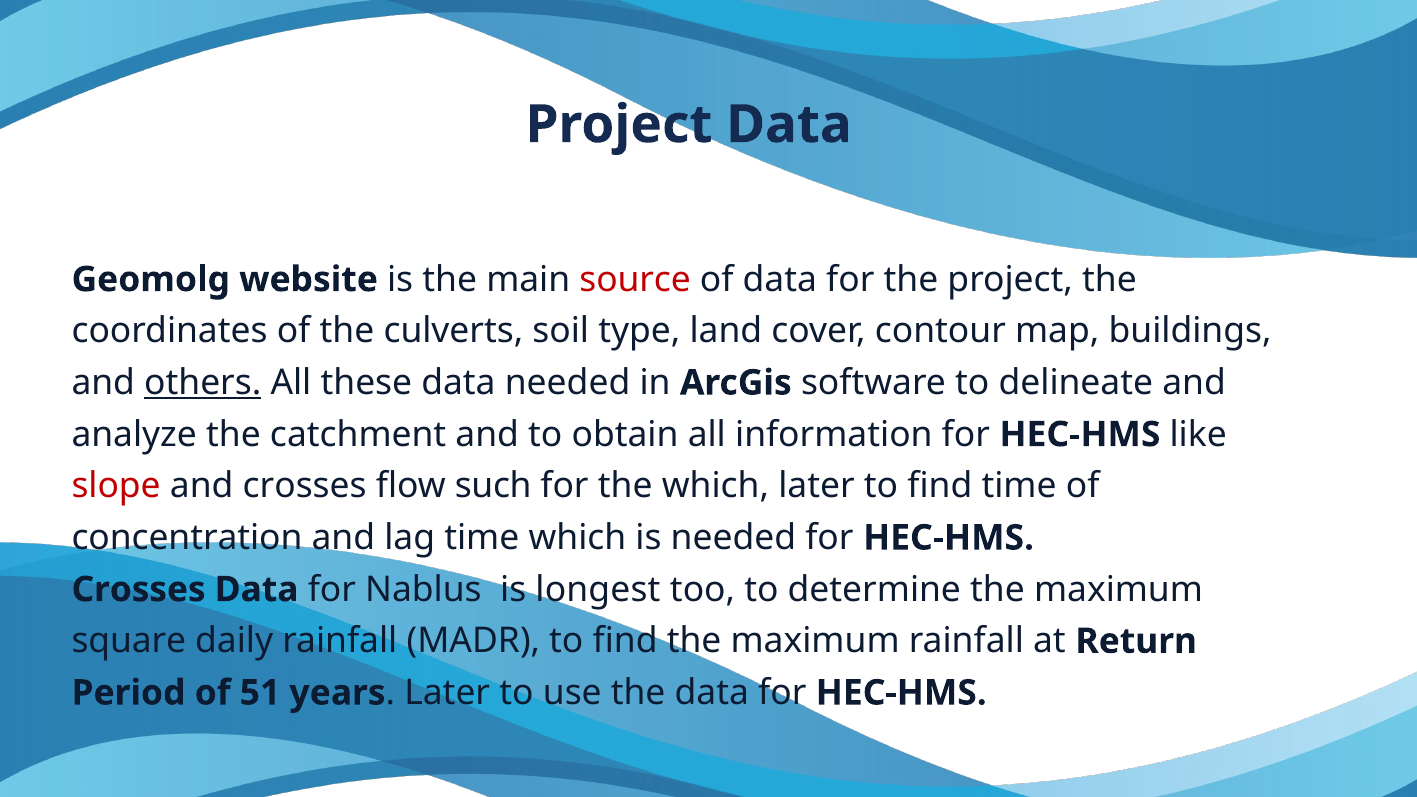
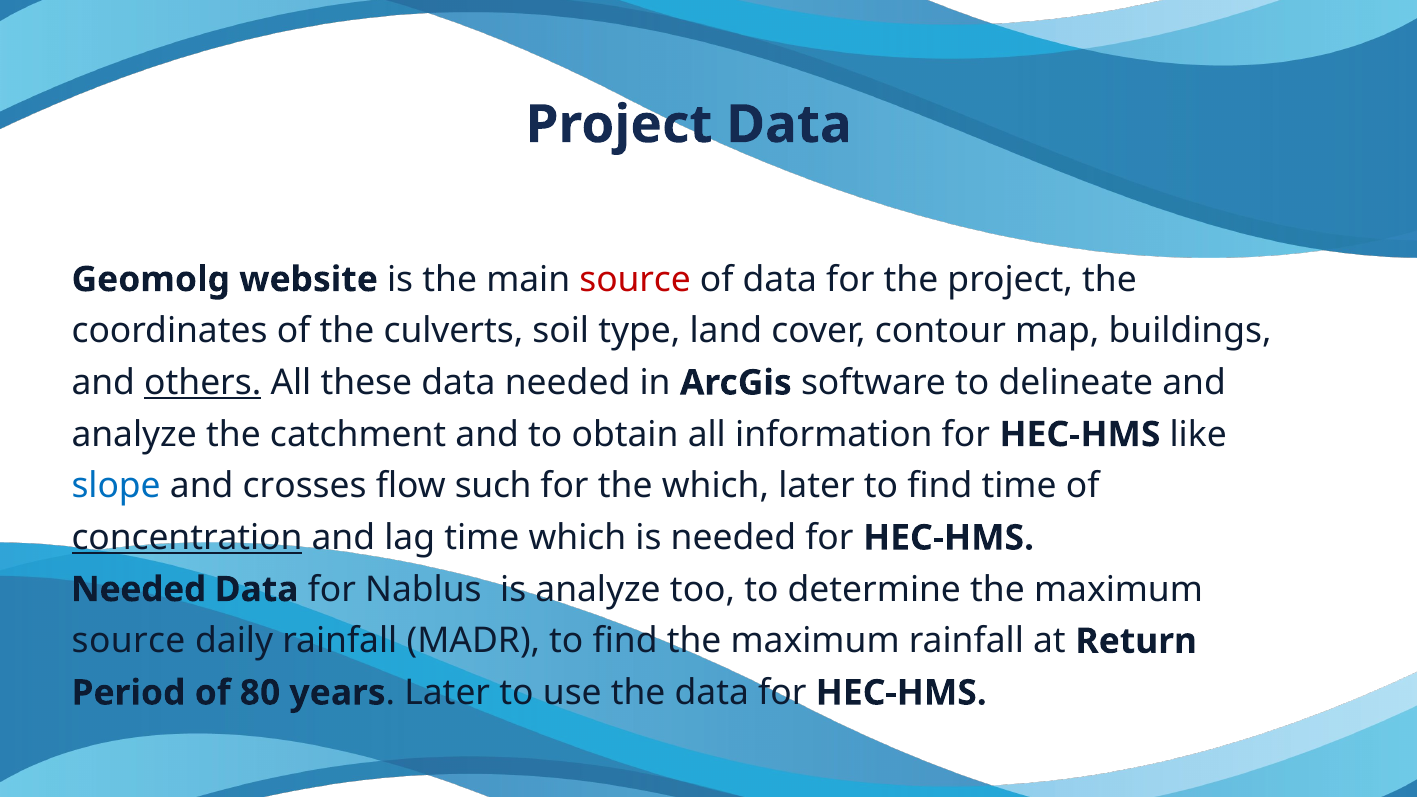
slope colour: red -> blue (116, 486)
concentration underline: none -> present (187, 538)
Crosses: Crosses -> Needed (139, 590)
is longest: longest -> analyze (598, 590)
square: square -> source (129, 641)
51: 51 -> 80 (260, 693)
